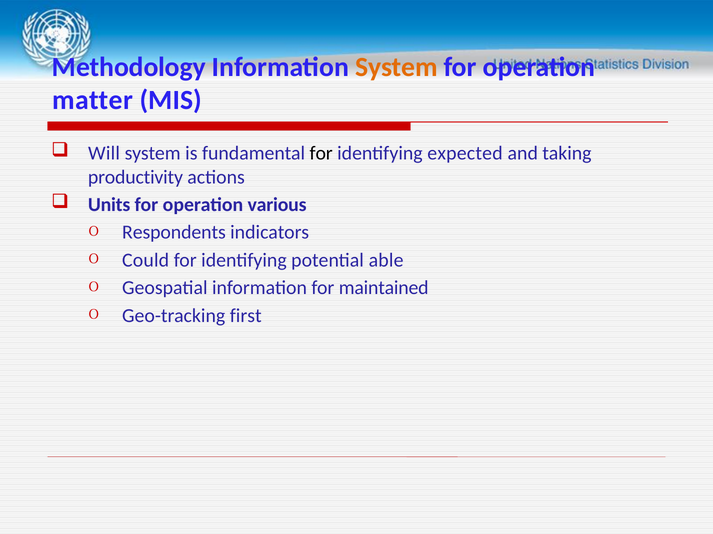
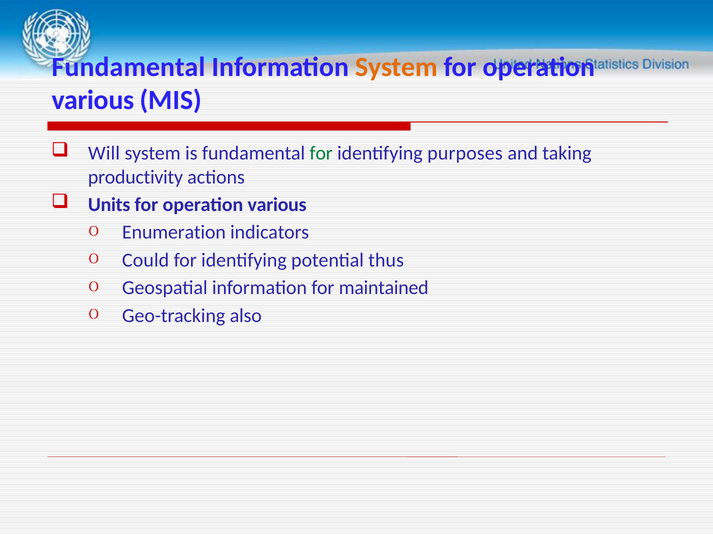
Methodology: Methodology -> Fundamental (129, 67)
matter: matter -> various (93, 100)
for colour: black -> green (321, 153)
expected: expected -> purposes (465, 153)
Respondents: Respondents -> Enumeration (174, 233)
able: able -> thus (386, 260)
first: first -> also (246, 316)
